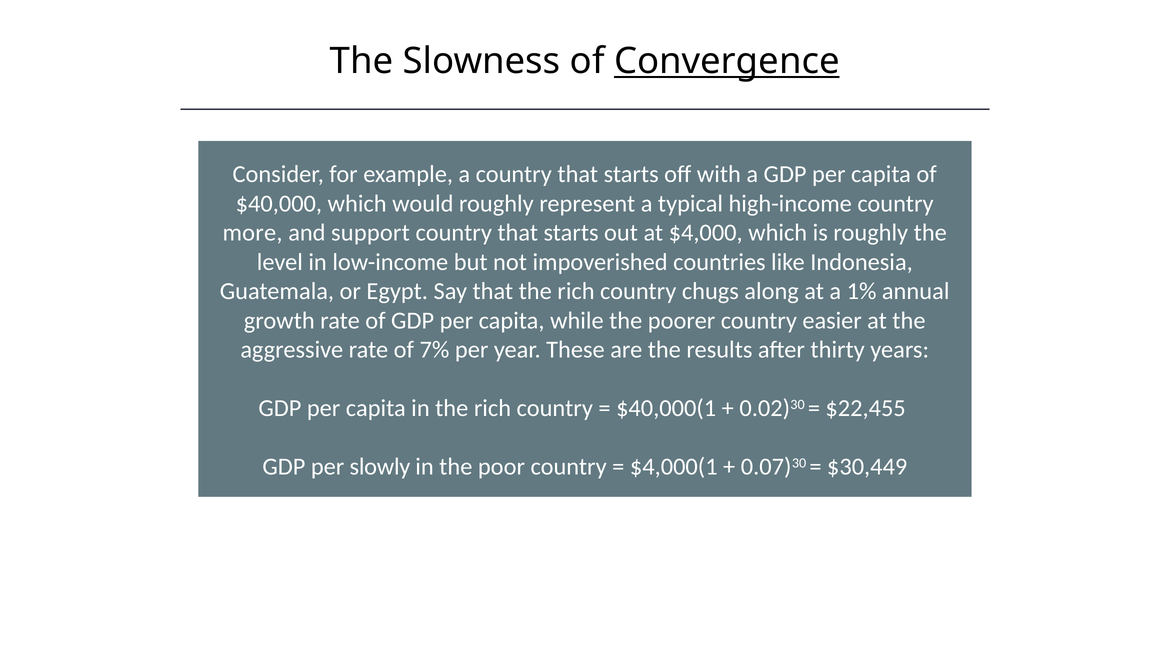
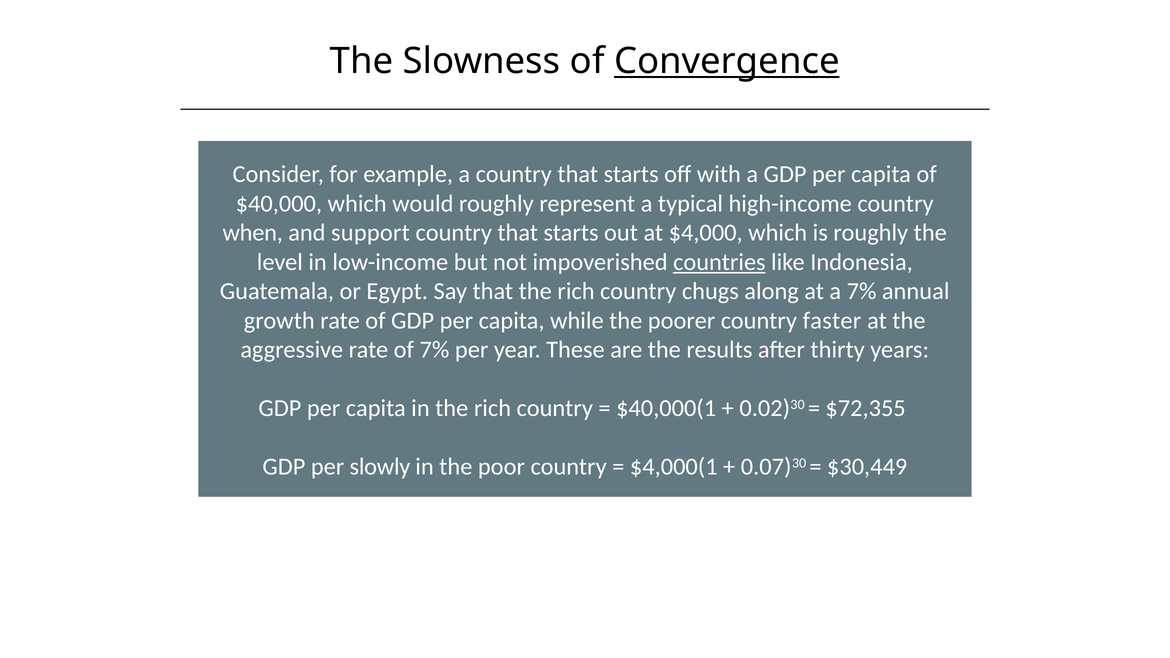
more: more -> when (253, 233)
countries underline: none -> present (719, 262)
a 1%: 1% -> 7% (862, 291)
easier: easier -> faster (832, 321)
$22,455: $22,455 -> $72,355 (866, 408)
